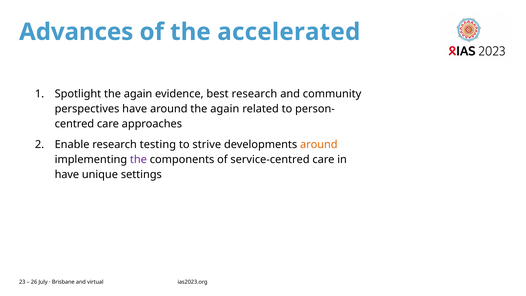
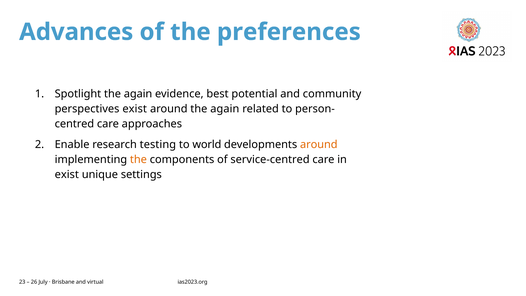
accelerated: accelerated -> preferences (289, 32)
best research: research -> potential (254, 94)
perspectives have: have -> exist (135, 109)
strive: strive -> world (207, 144)
the colour: purple -> orange (138, 159)
have: have -> exist (67, 174)
